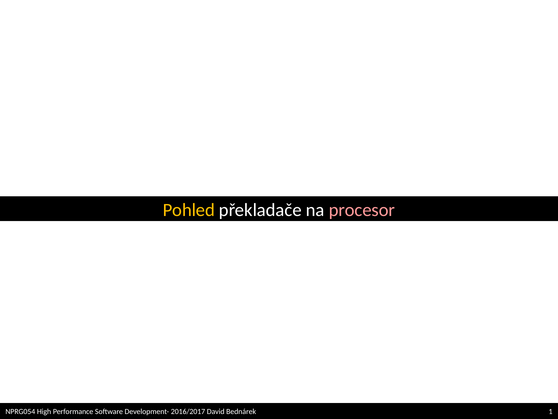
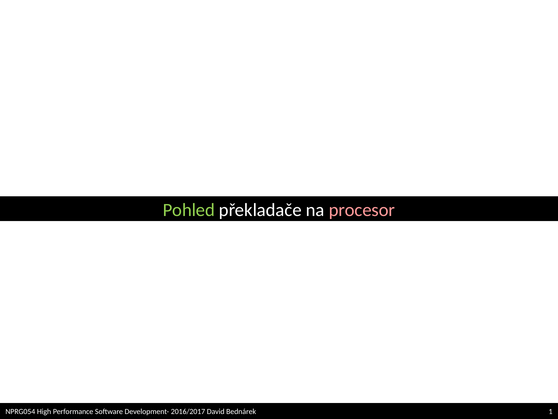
Pohled colour: yellow -> light green (189, 210)
